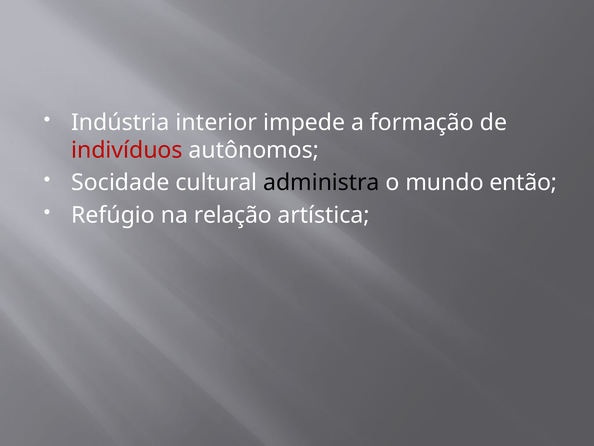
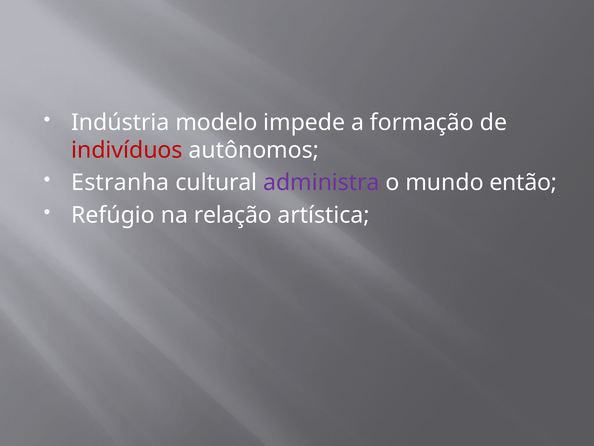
interior: interior -> modelo (216, 122)
Socidade: Socidade -> Estranha (120, 182)
administra colour: black -> purple (321, 182)
